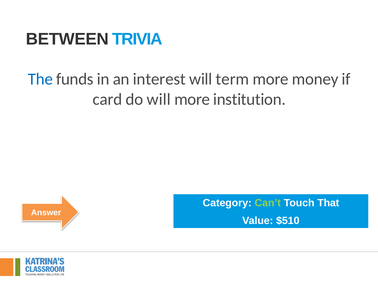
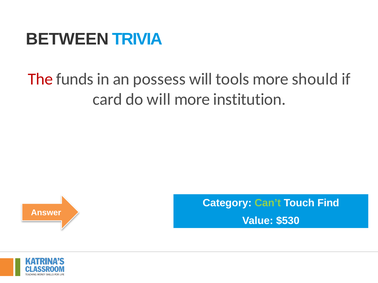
The colour: blue -> red (40, 79)
interest: interest -> possess (159, 79)
term: term -> tools (232, 79)
money: money -> should (315, 79)
That: That -> Find (328, 203)
$510: $510 -> $530 (288, 221)
